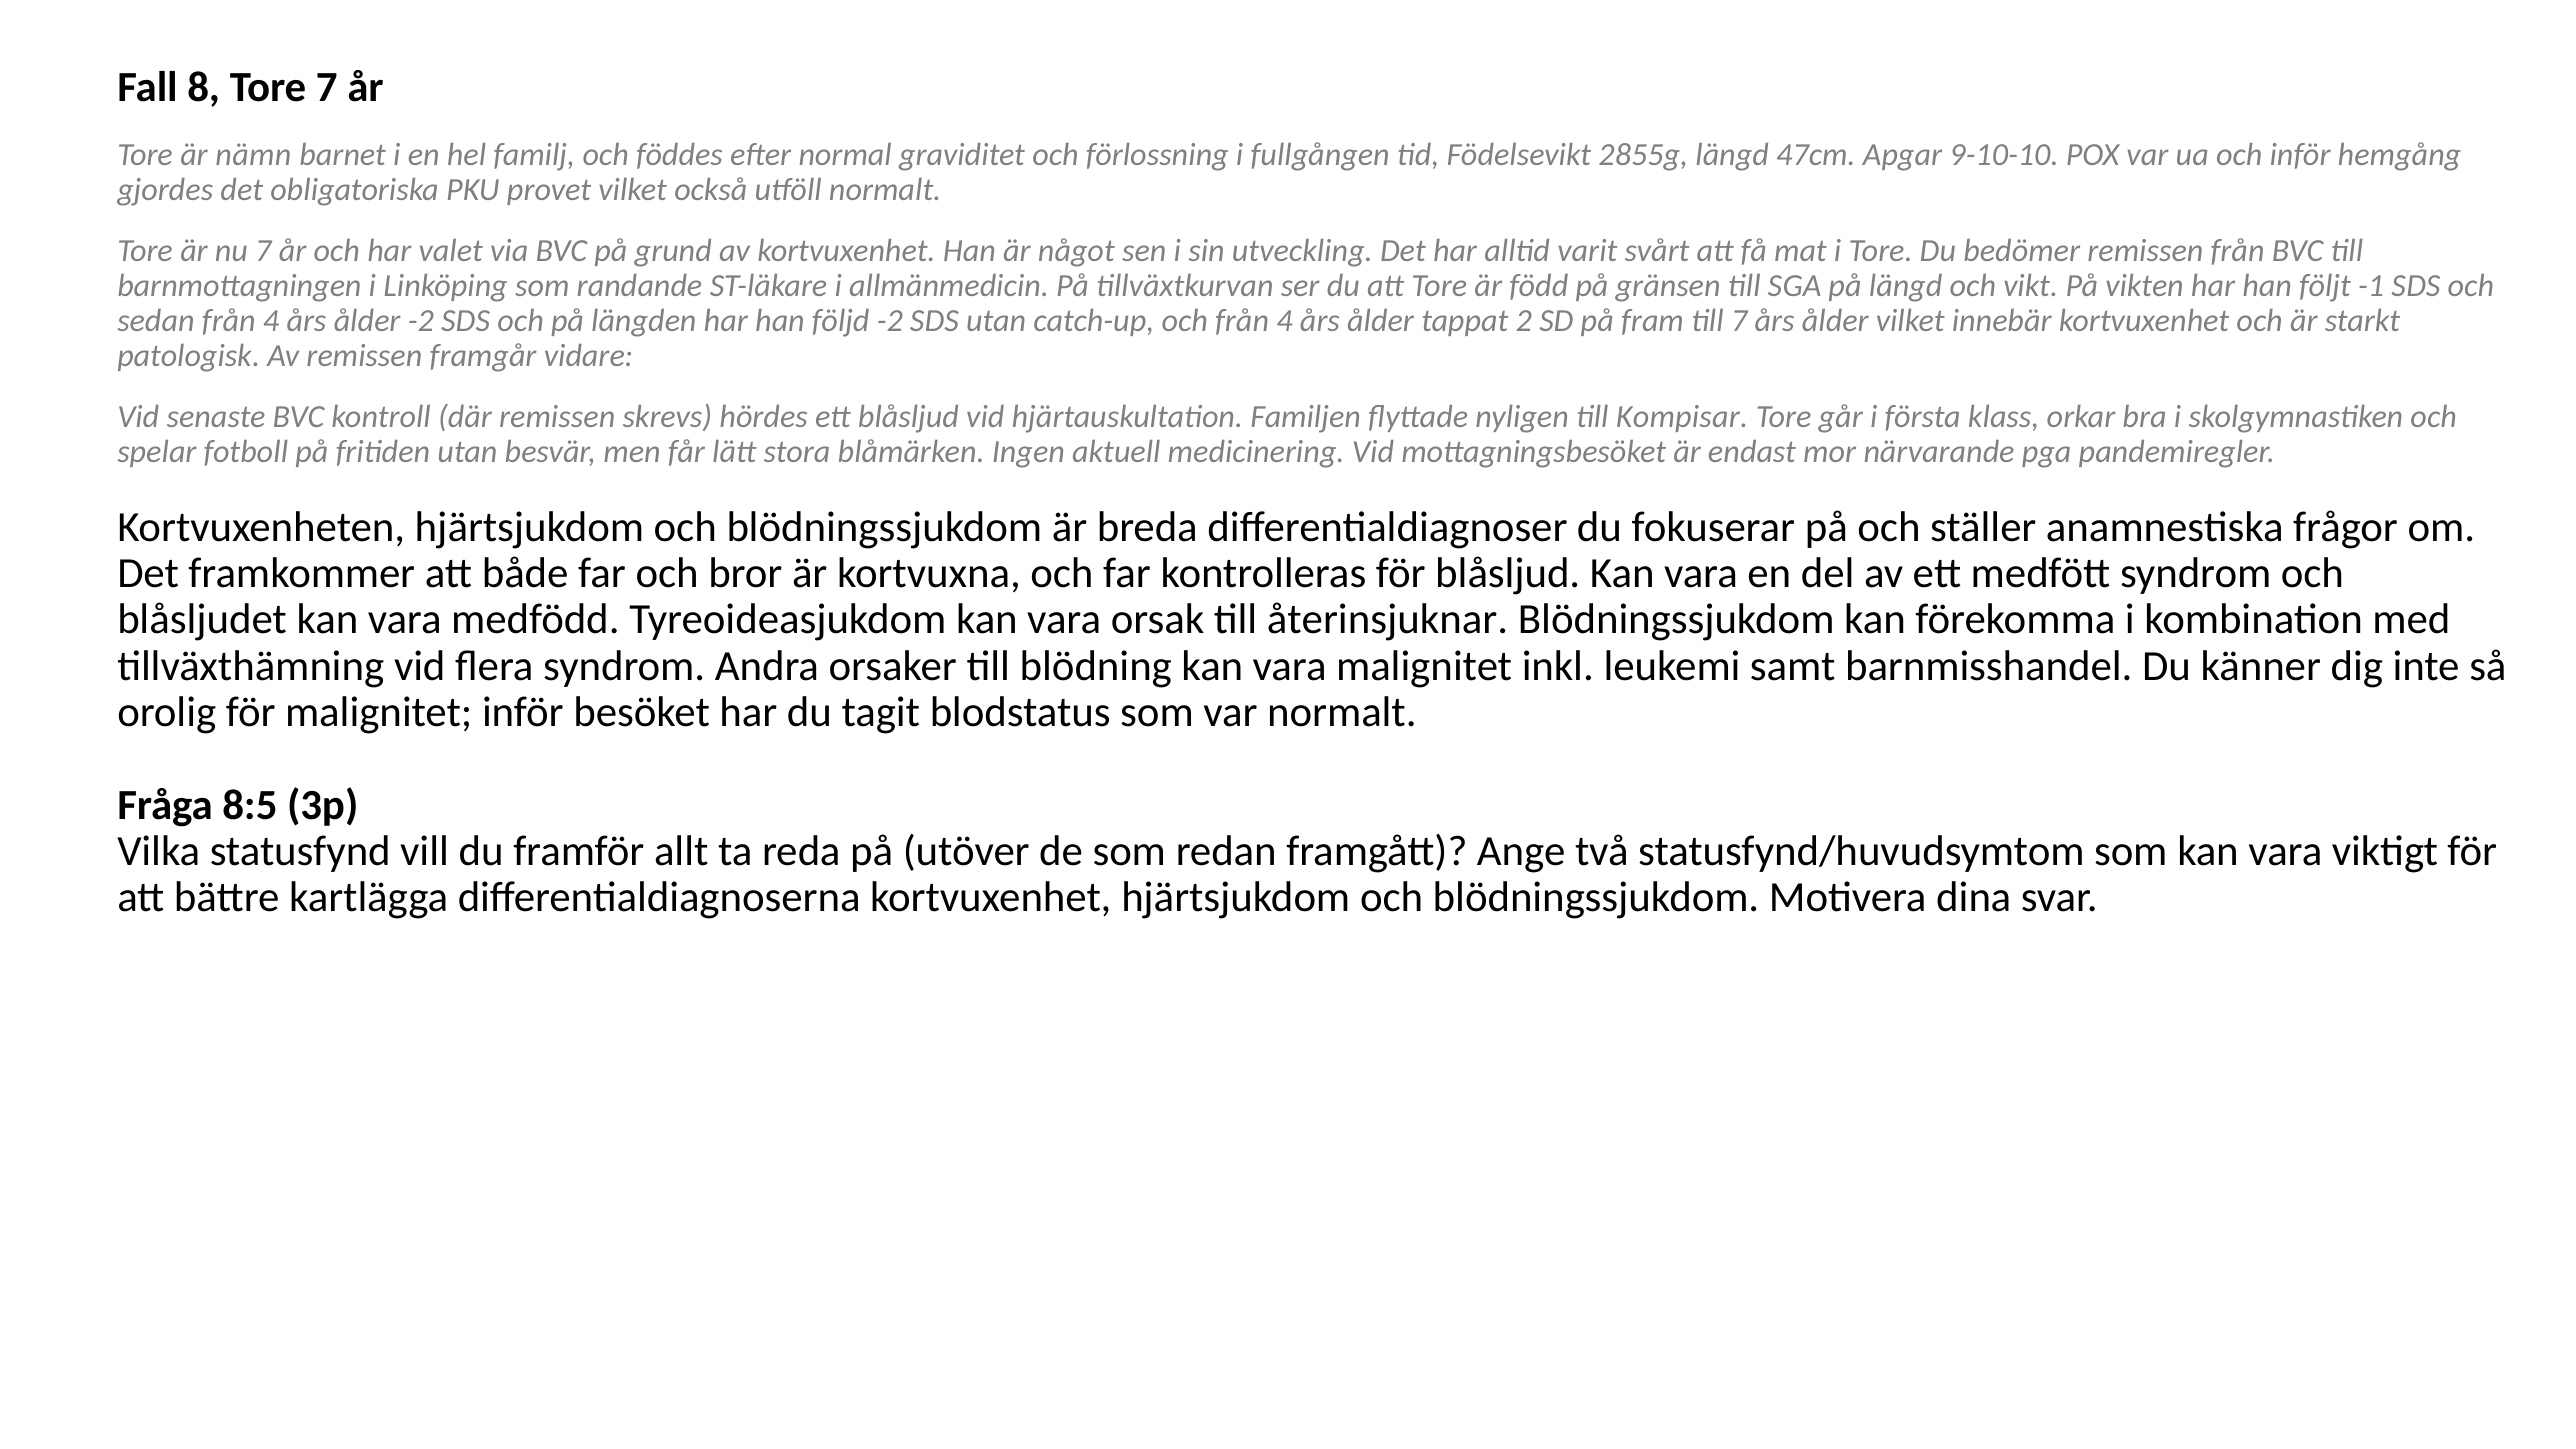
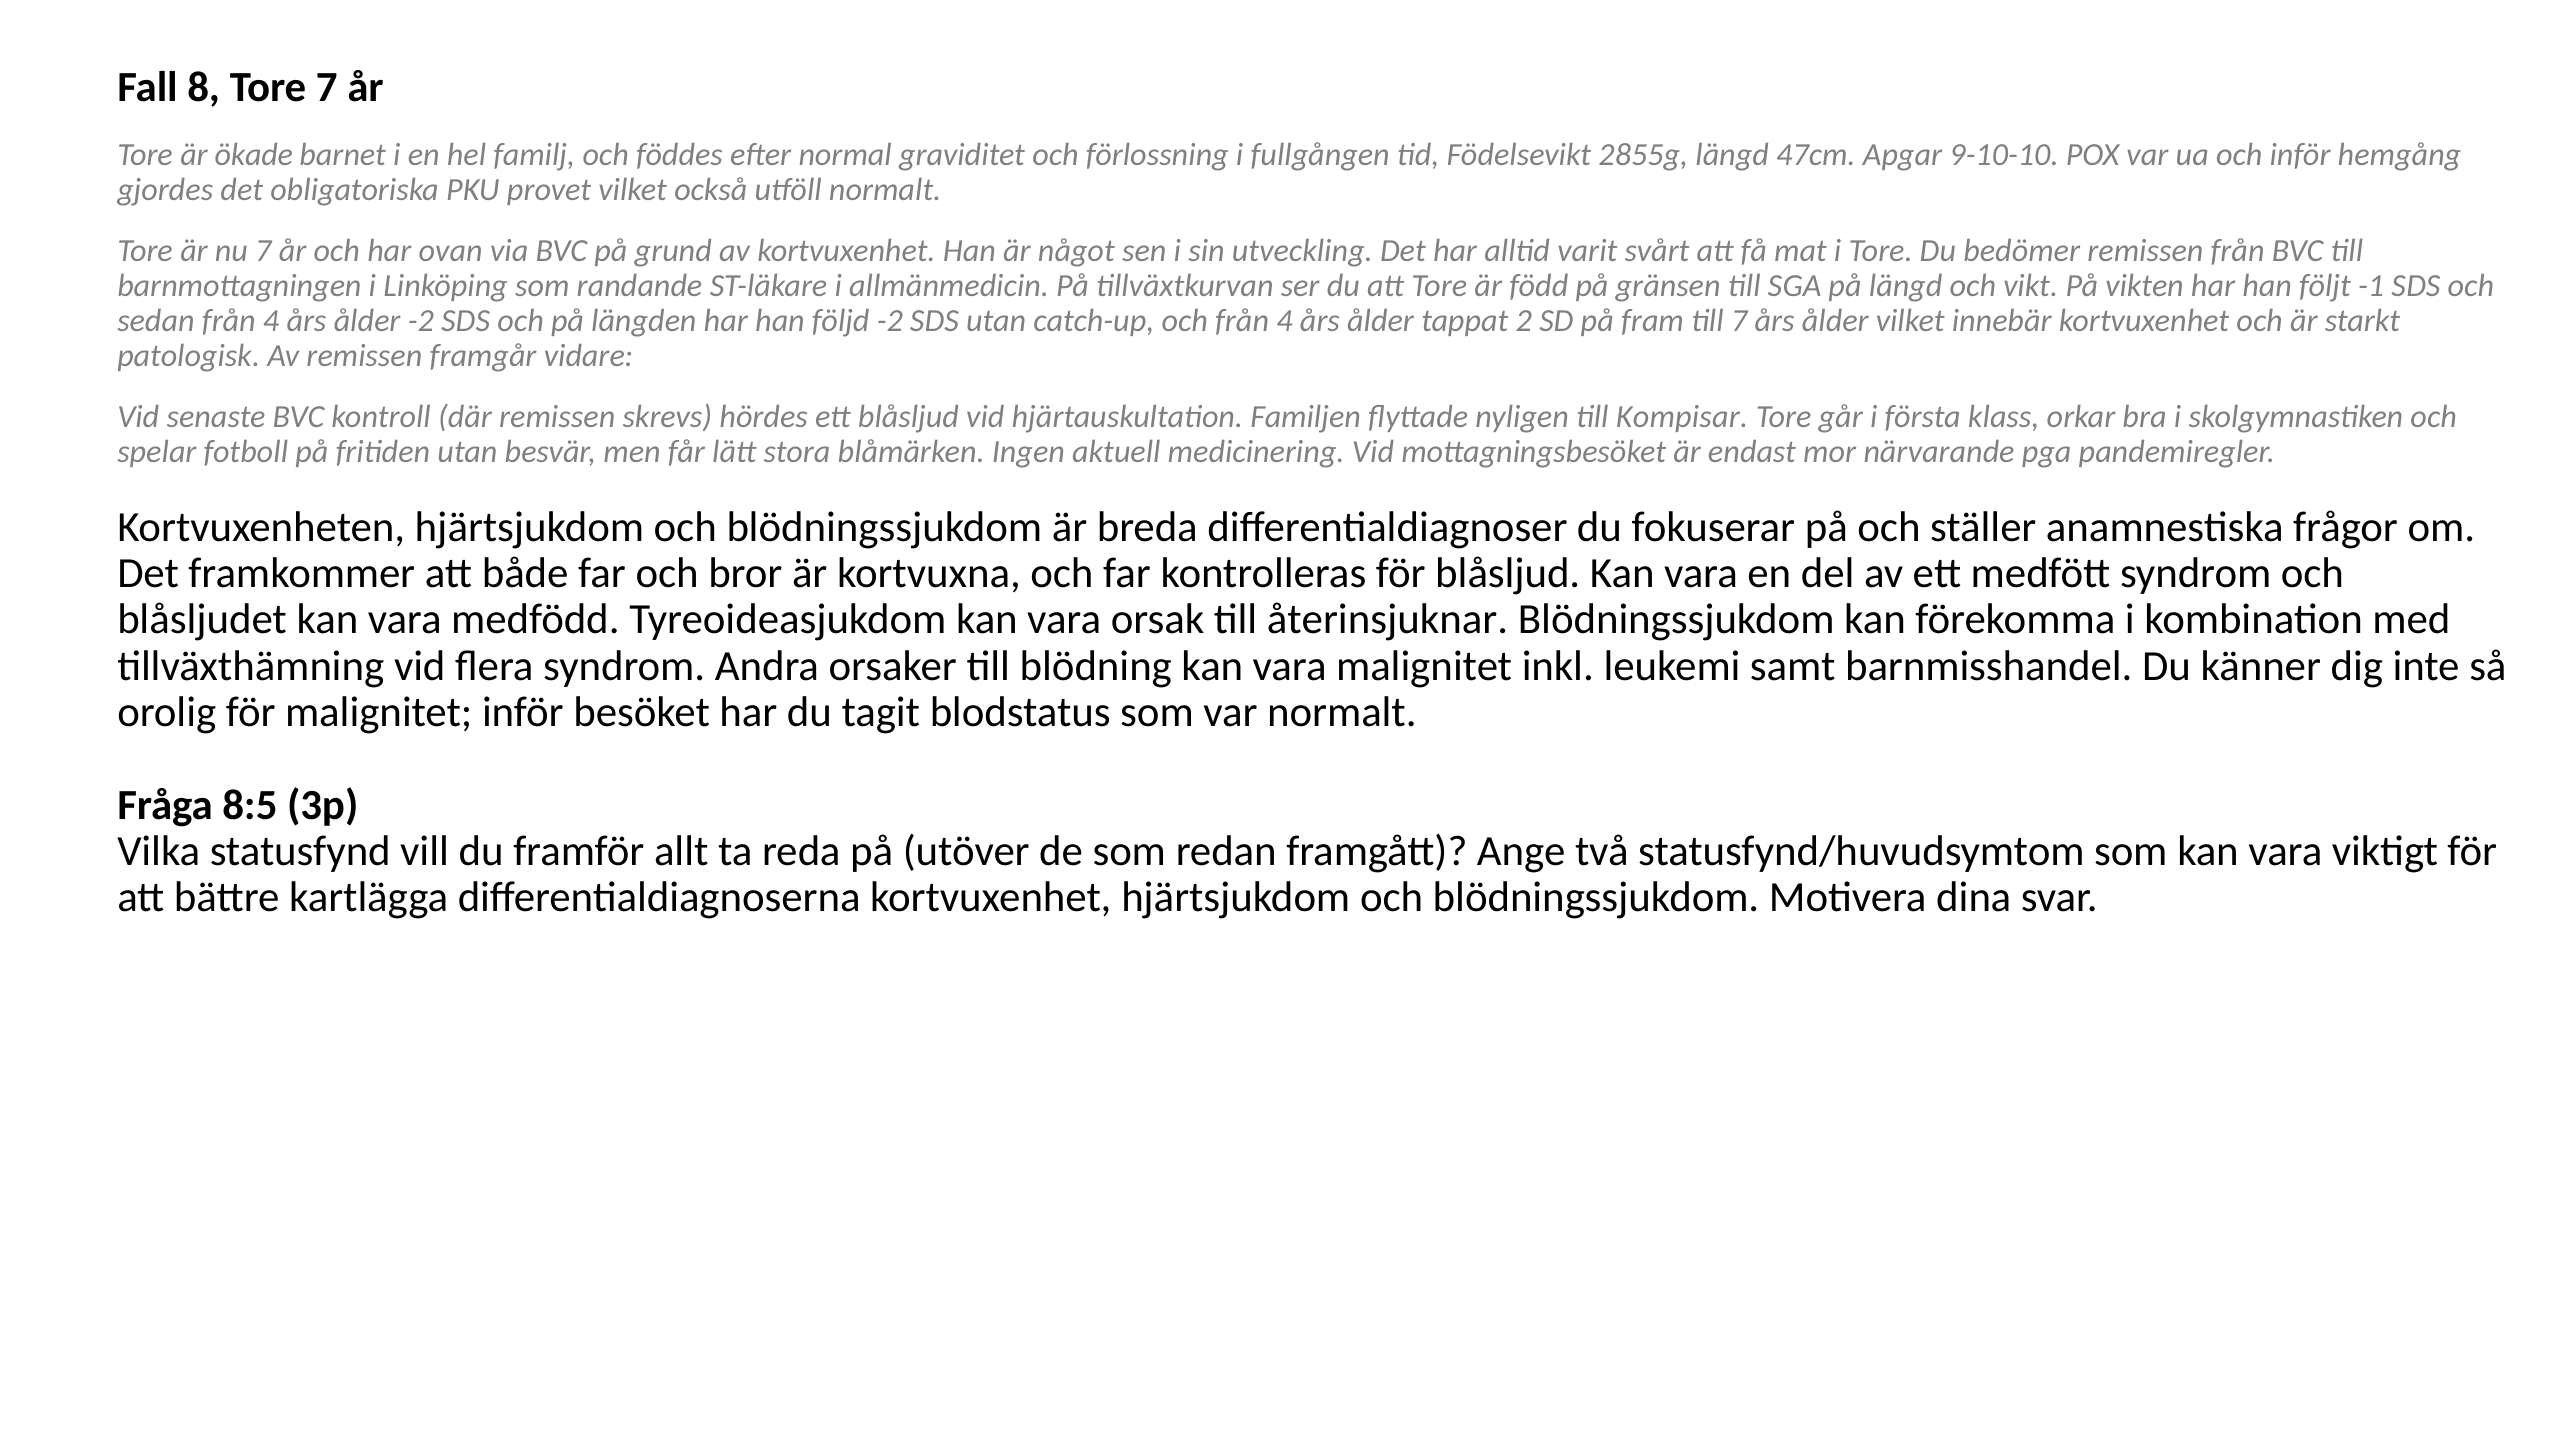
nämn: nämn -> ökade (254, 155)
valet: valet -> ovan (451, 251)
